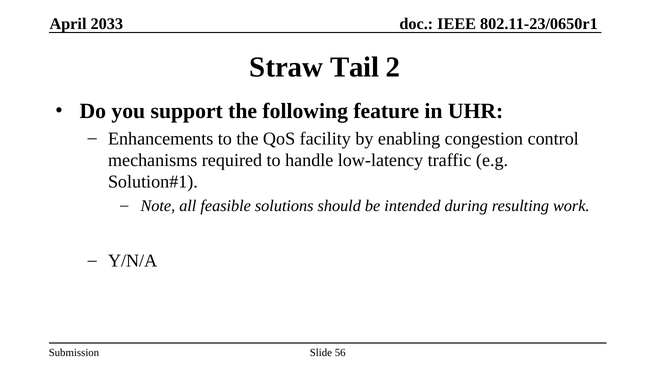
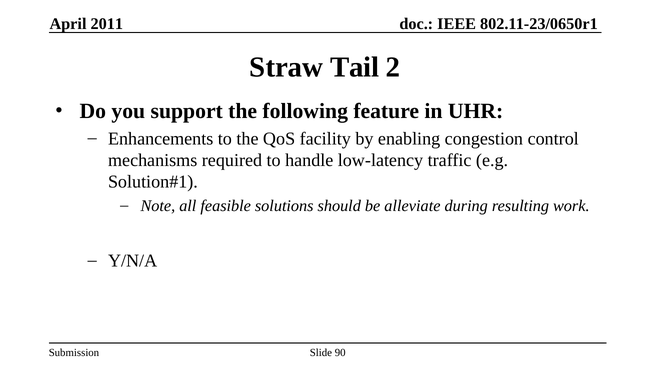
2033: 2033 -> 2011 (107, 24)
intended: intended -> alleviate (412, 206)
56: 56 -> 90 (340, 352)
